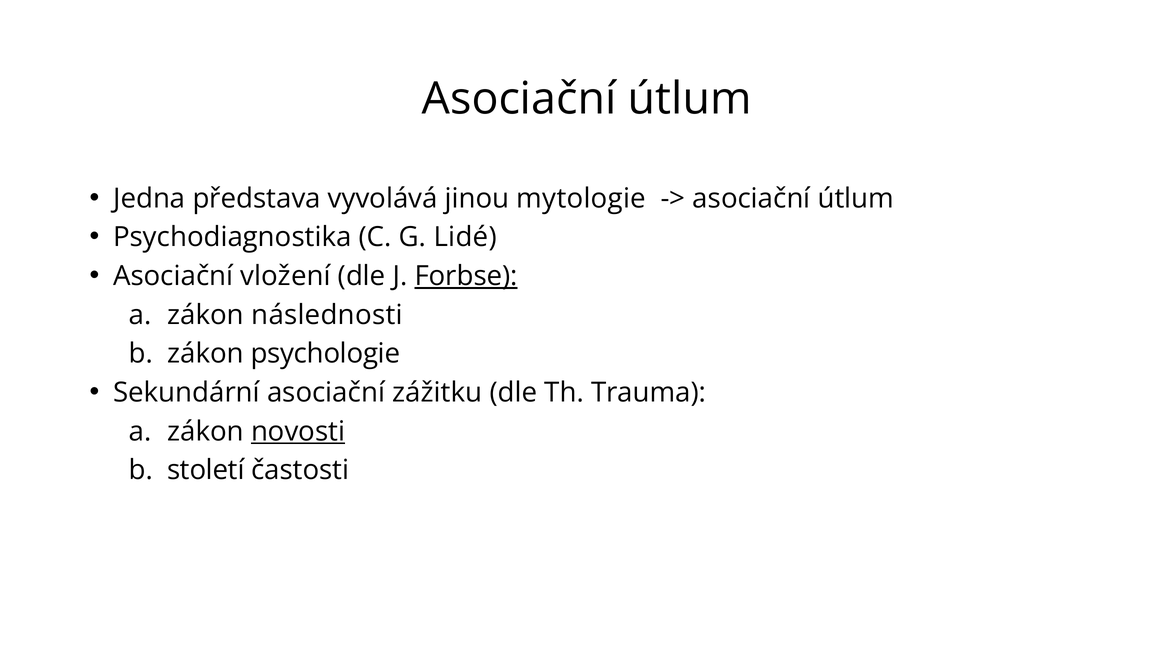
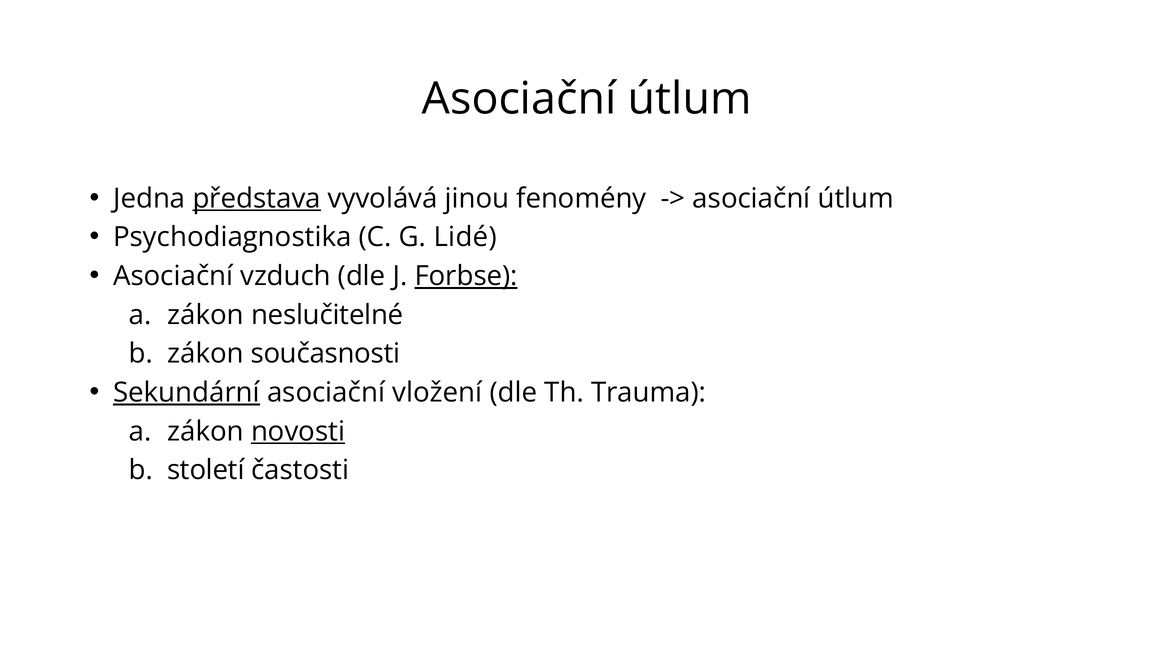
představa underline: none -> present (257, 198)
mytologie: mytologie -> fenomény (581, 198)
vložení: vložení -> vzduch (286, 276)
následnosti: následnosti -> neslučitelné (327, 315)
psychologie: psychologie -> současnosti (325, 353)
Sekundární underline: none -> present (187, 392)
zážitku: zážitku -> vložení (437, 392)
